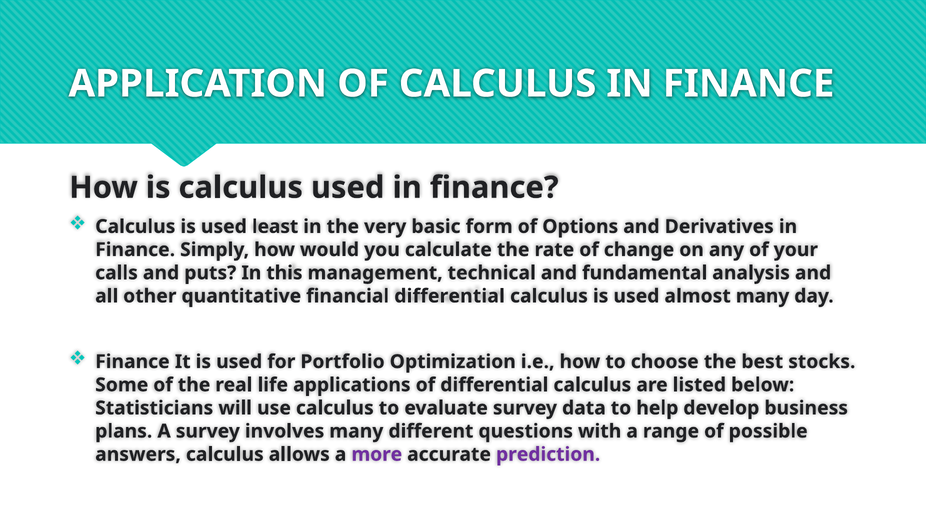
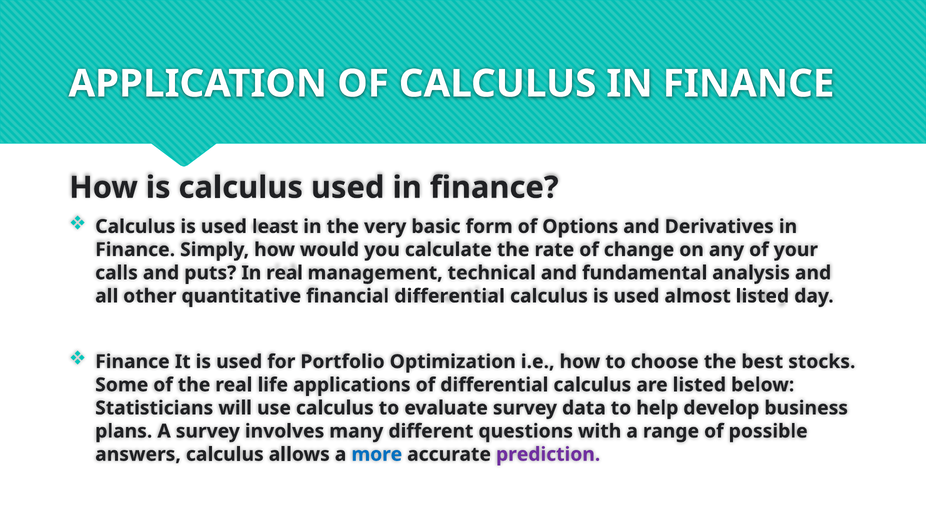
In this: this -> real (285, 273)
almost many: many -> listed (762, 296)
more colour: purple -> blue (377, 454)
